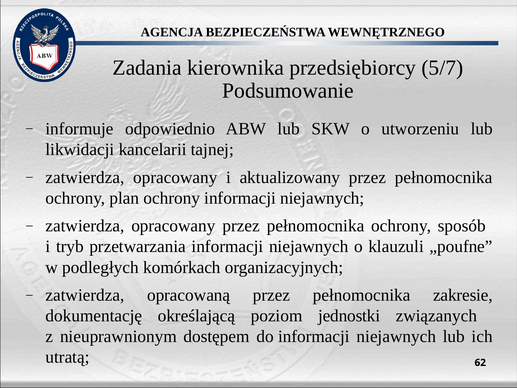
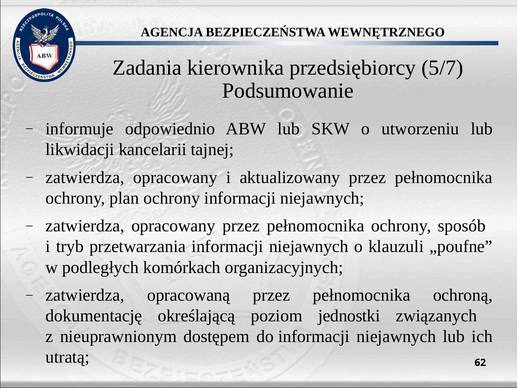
zakresie: zakresie -> ochroną (463, 295)
